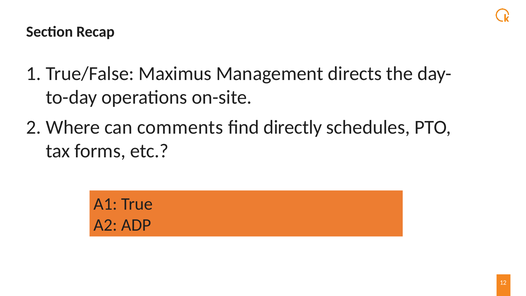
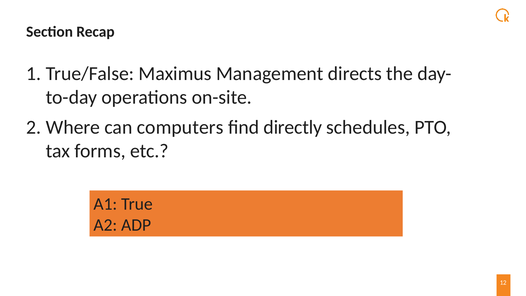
comments: comments -> computers (180, 127)
